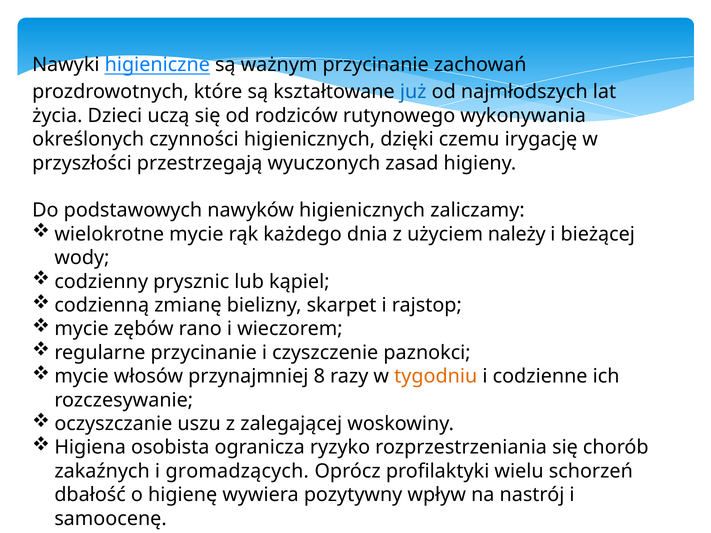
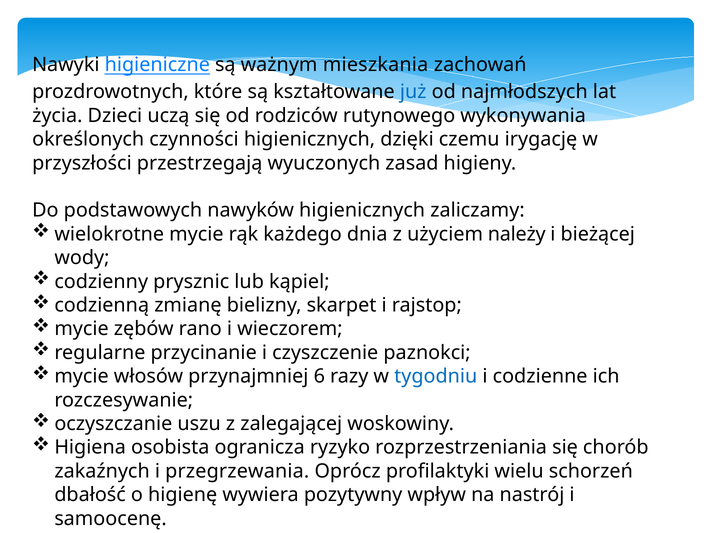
ważnym przycinanie: przycinanie -> mieszkania (376, 65)
8: 8 -> 6 (319, 376)
tygodniu colour: orange -> blue (436, 376)
gromadzących: gromadzących -> przegrzewania (237, 471)
